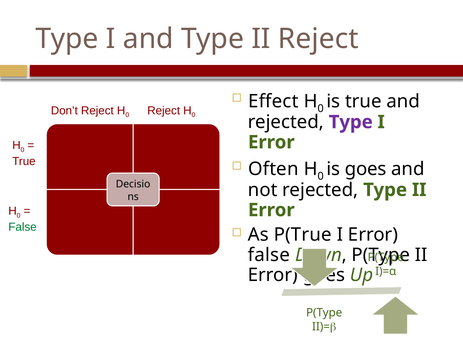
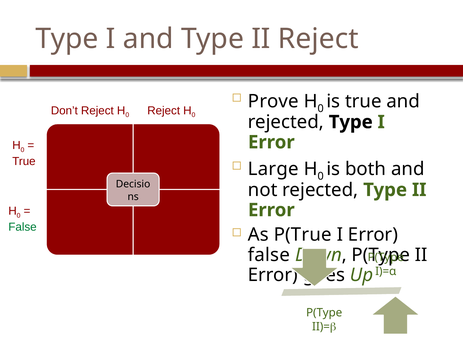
Effect: Effect -> Prove (273, 101)
Type colour: purple -> black (351, 122)
Often: Often -> Large (273, 169)
is goes: goes -> both (366, 169)
